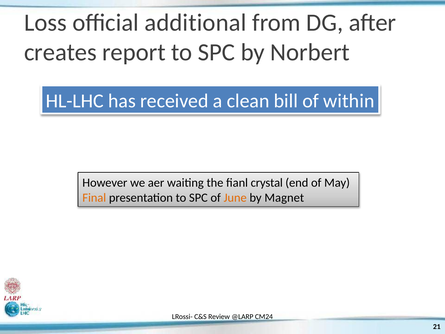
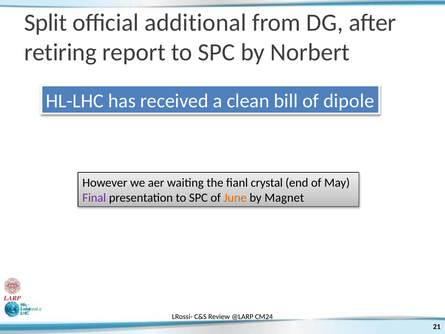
Loss: Loss -> Split (46, 23)
creates: creates -> retiring (60, 52)
within: within -> dipole (349, 101)
Final colour: orange -> purple (94, 198)
